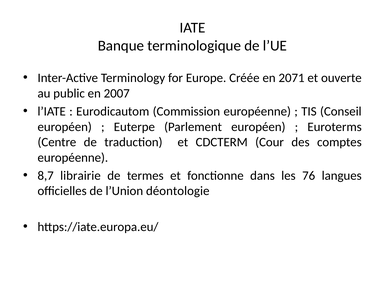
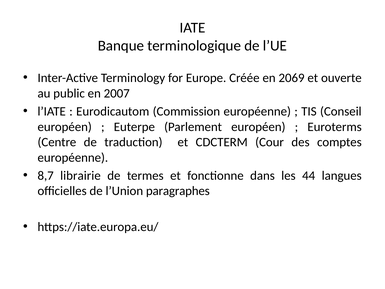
2071: 2071 -> 2069 (292, 78)
76: 76 -> 44 (309, 175)
déontologie: déontologie -> paragraphes (178, 191)
